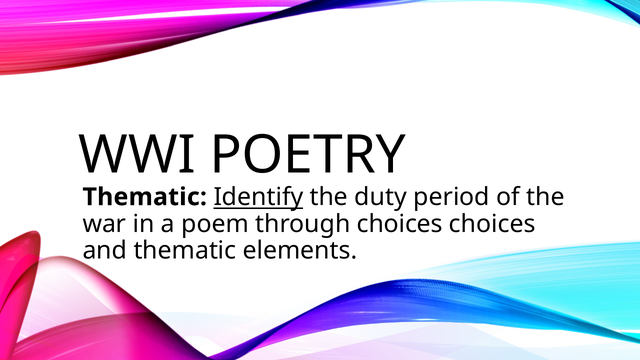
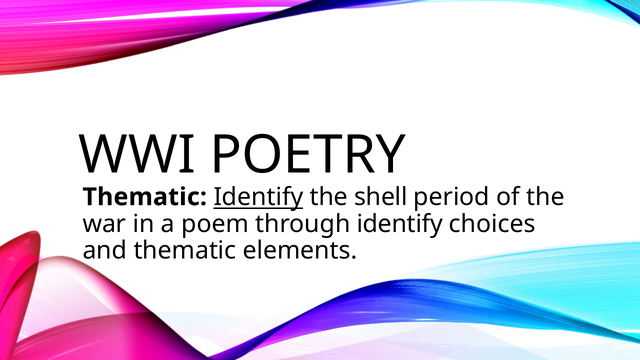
duty: duty -> shell (381, 197)
through choices: choices -> identify (400, 224)
